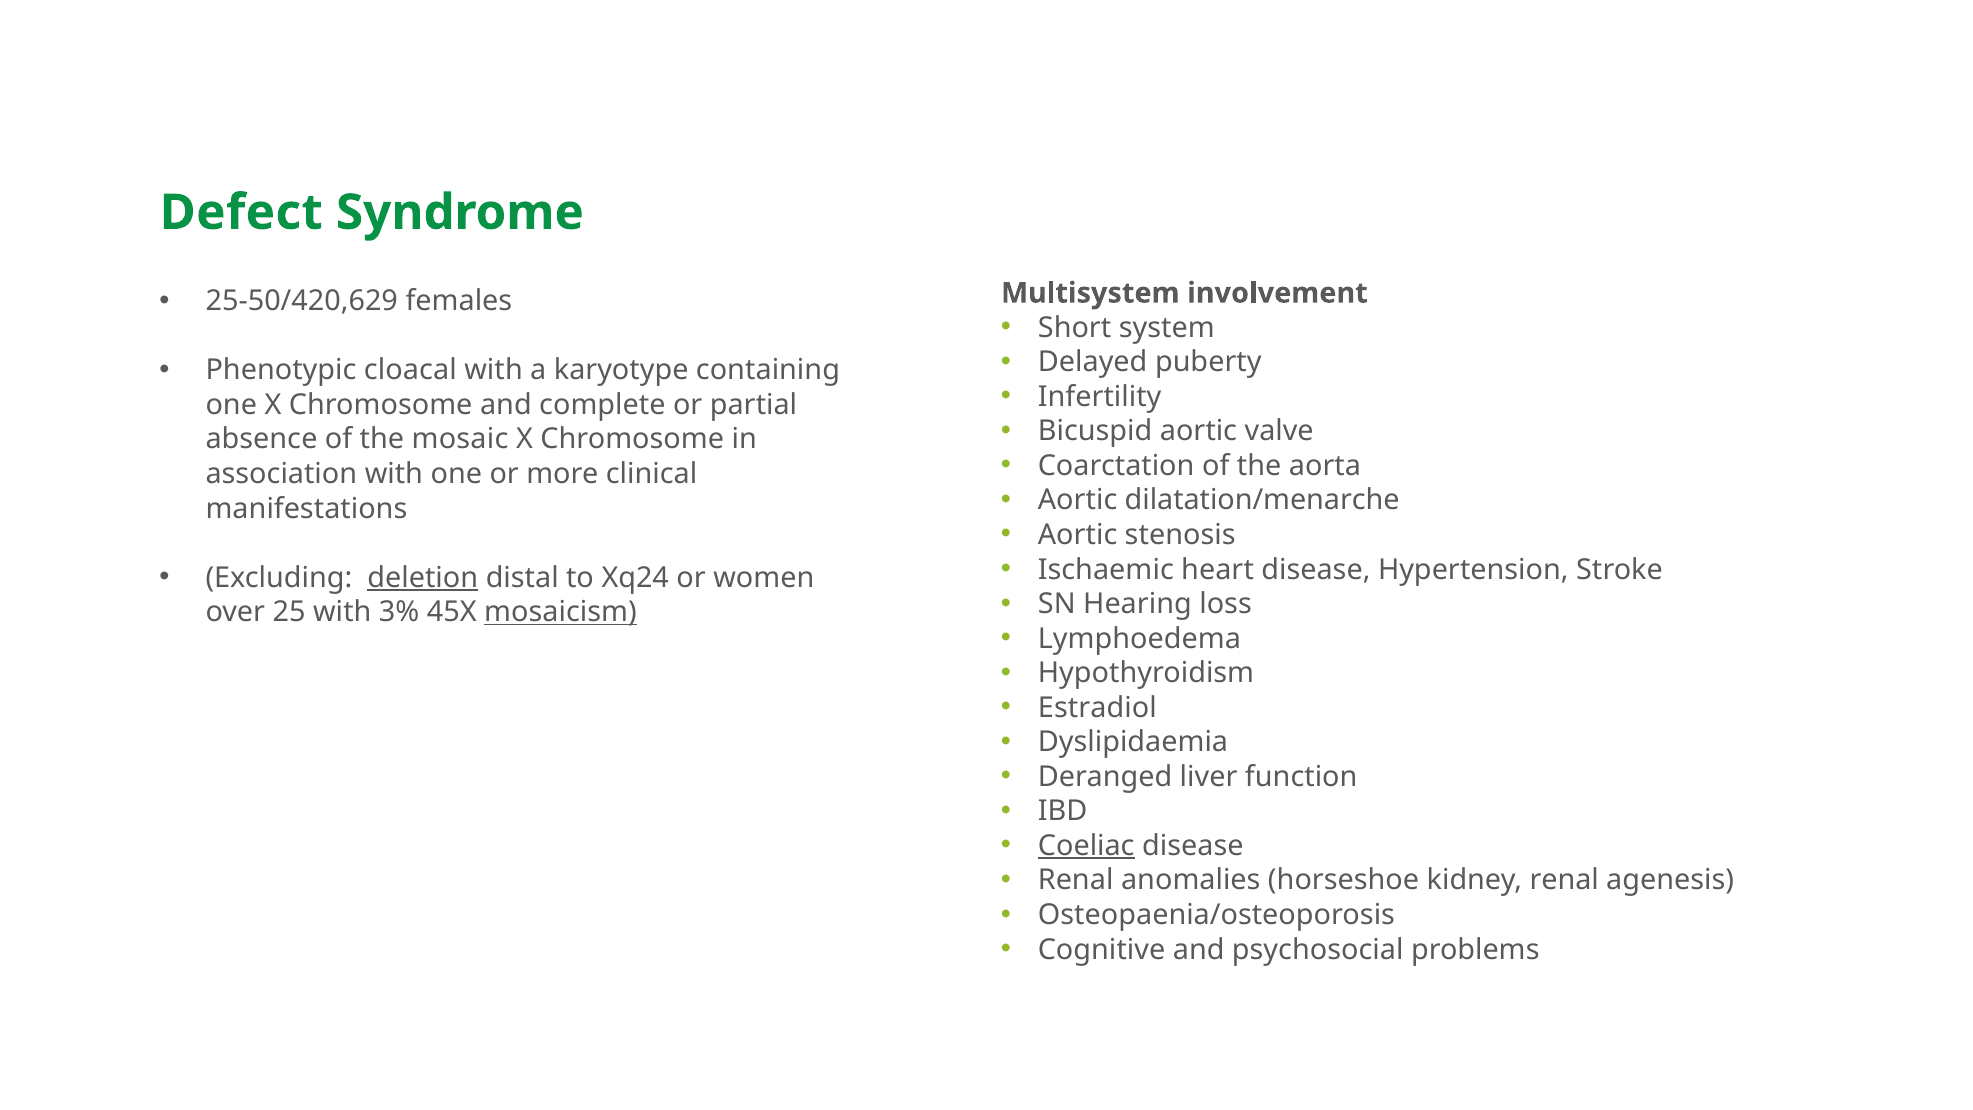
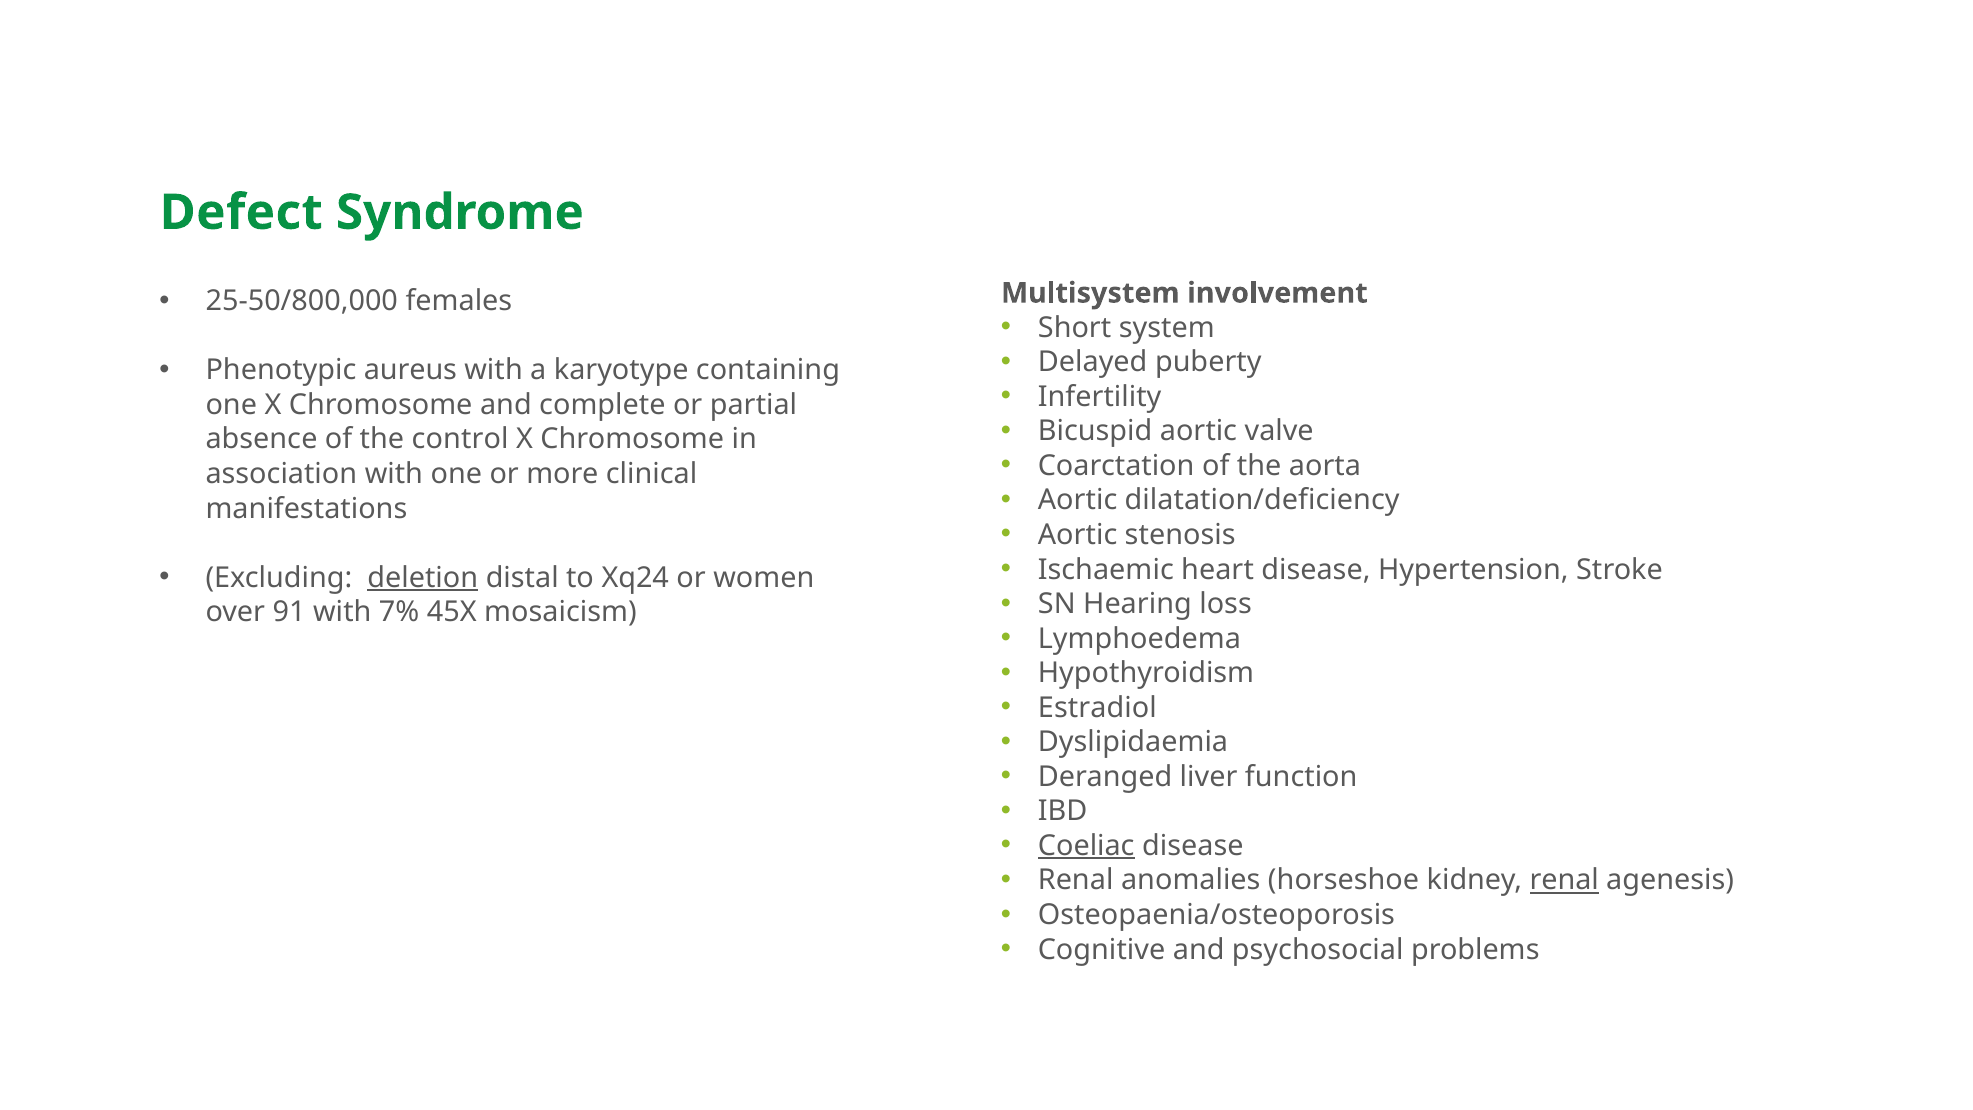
25-50/420,629: 25-50/420,629 -> 25-50/800,000 (302, 301)
cloacal: cloacal -> aureus (410, 370)
mosaic: mosaic -> control (460, 439)
dilatation/menarche: dilatation/menarche -> dilatation/deficiency (1262, 500)
25: 25 -> 91 (289, 612)
3%: 3% -> 7% (399, 612)
mosaicism underline: present -> none (560, 612)
renal underline: none -> present (1564, 880)
